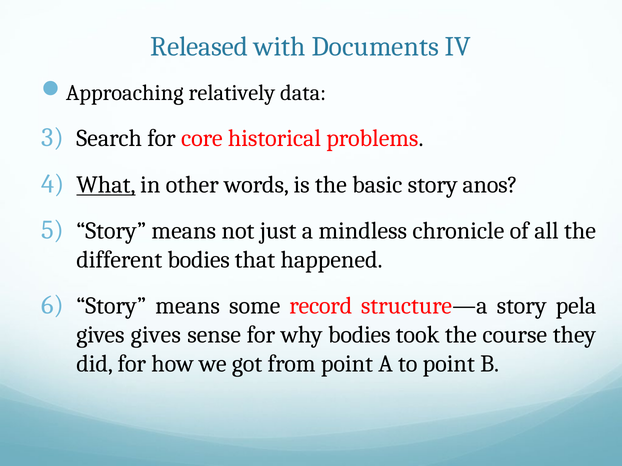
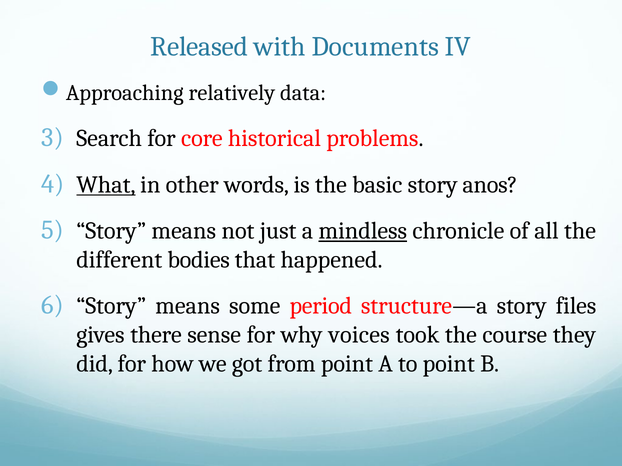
mindless underline: none -> present (363, 231)
record: record -> period (321, 306)
pela: pela -> files (576, 306)
gives gives: gives -> there (156, 335)
why bodies: bodies -> voices (359, 335)
